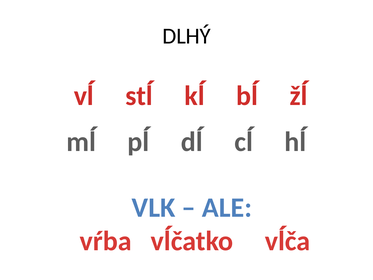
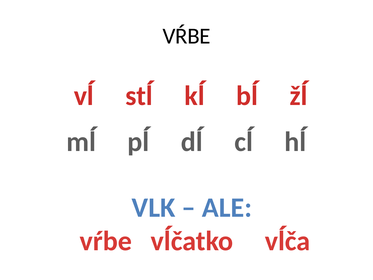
DLHÝ: DLHÝ -> VŔBE (187, 36)
vŕba: vŕba -> vŕbe (106, 241)
